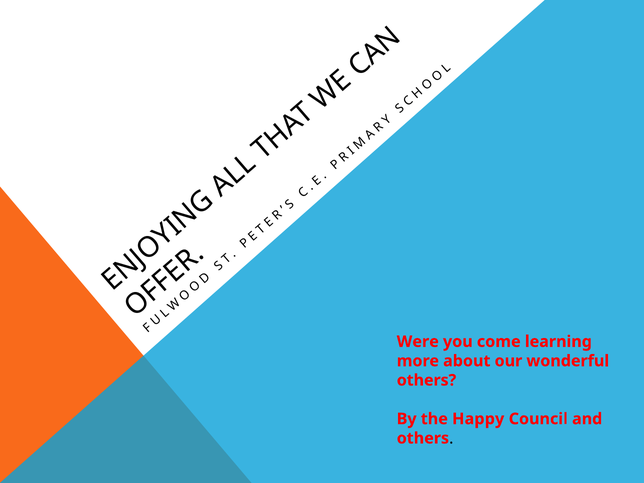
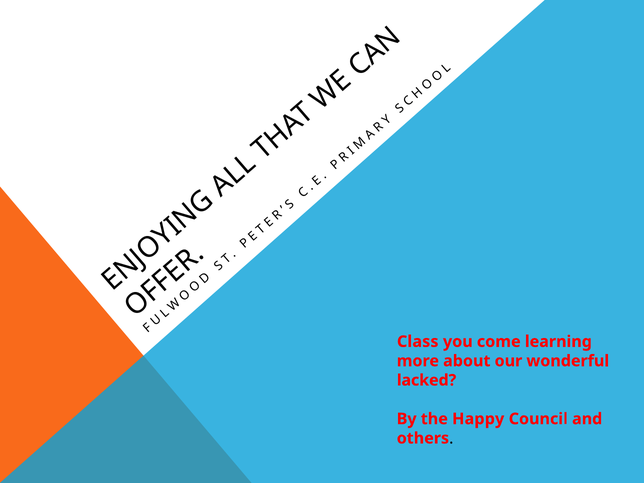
Were: Were -> Class (418, 342)
others: others -> lacked (426, 380)
